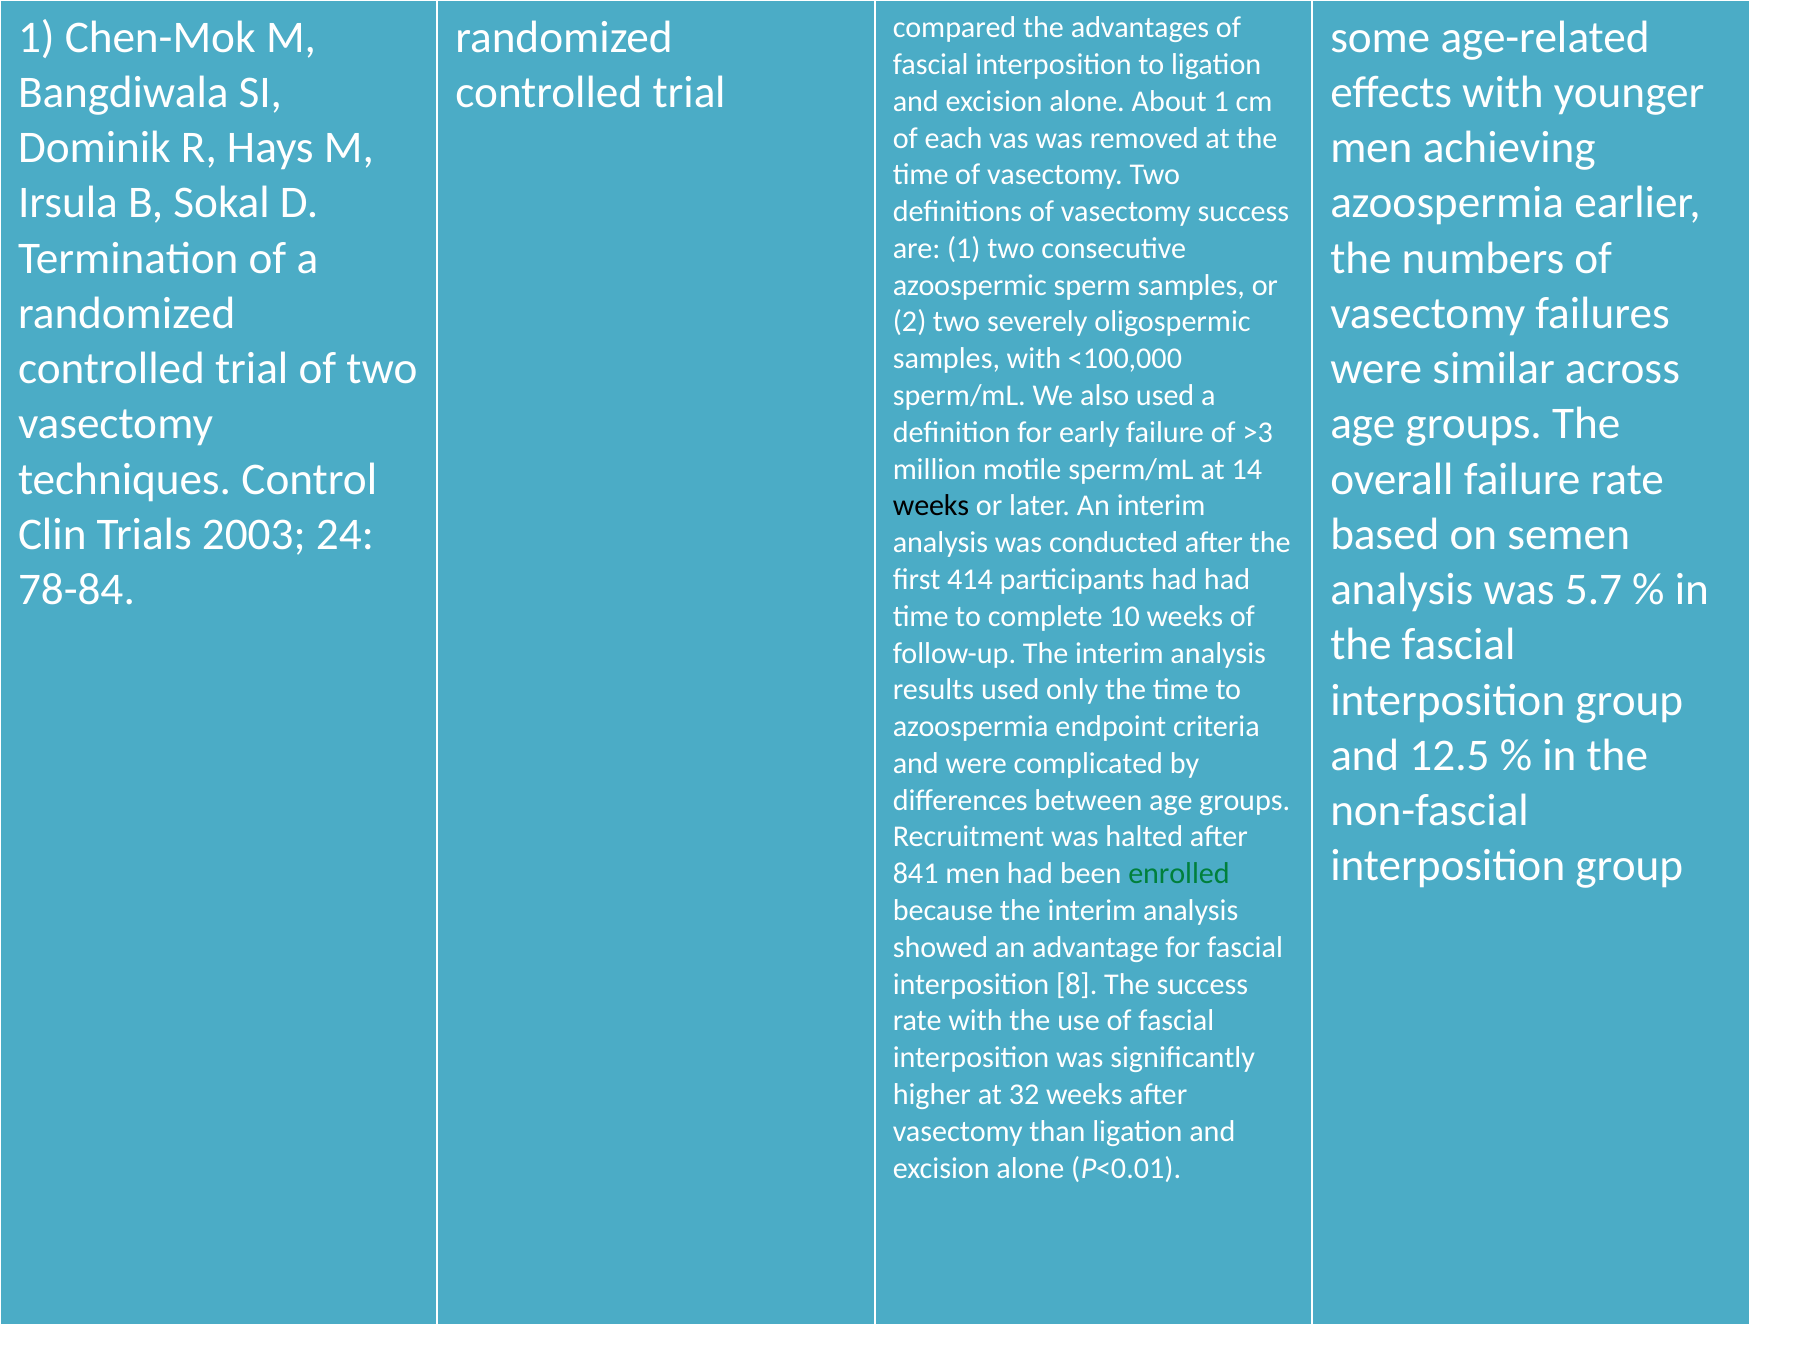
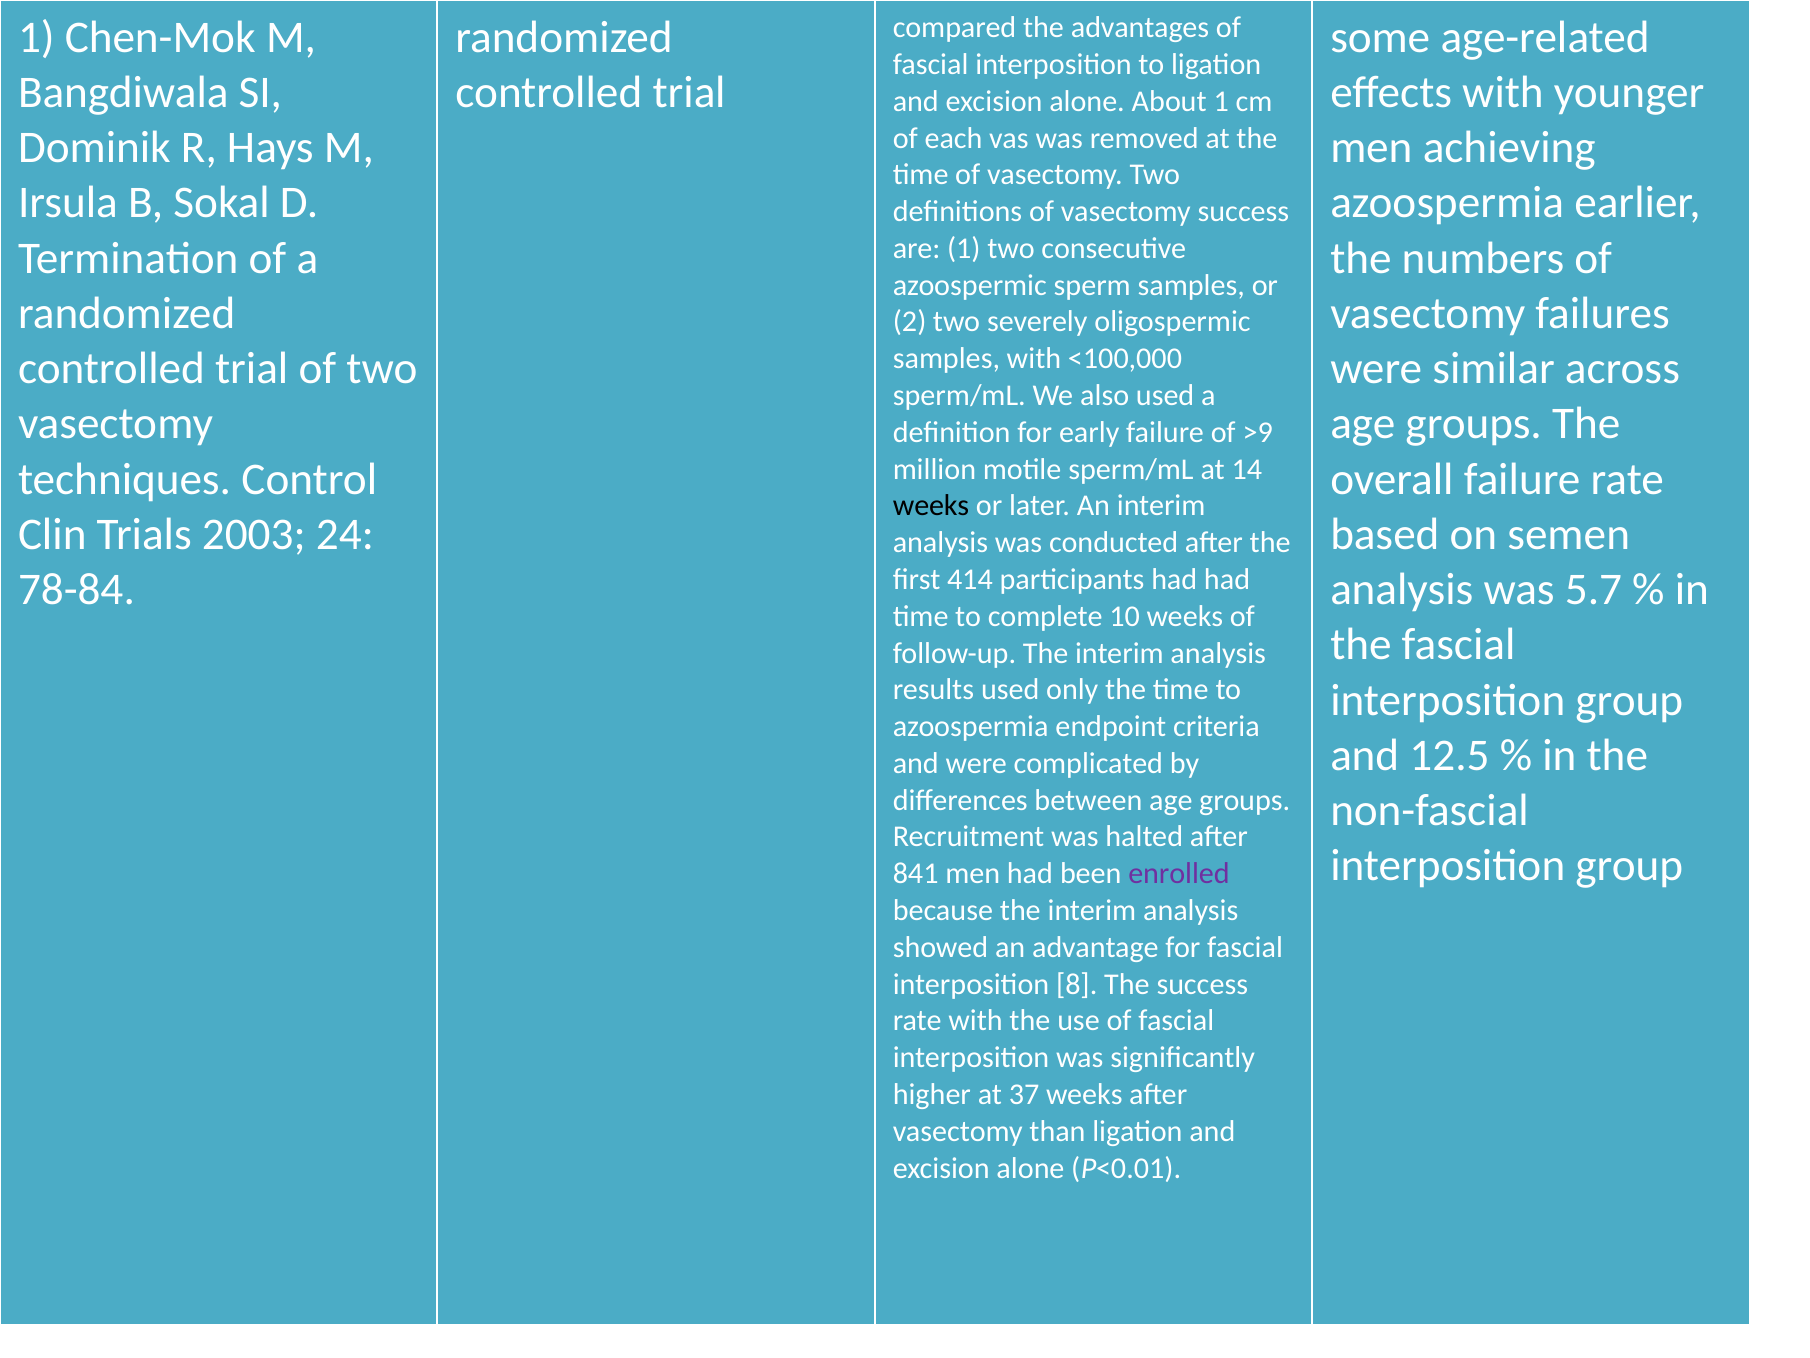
>3: >3 -> >9 (1258, 432)
enrolled colour: green -> purple (1179, 873)
32: 32 -> 37 (1024, 1094)
